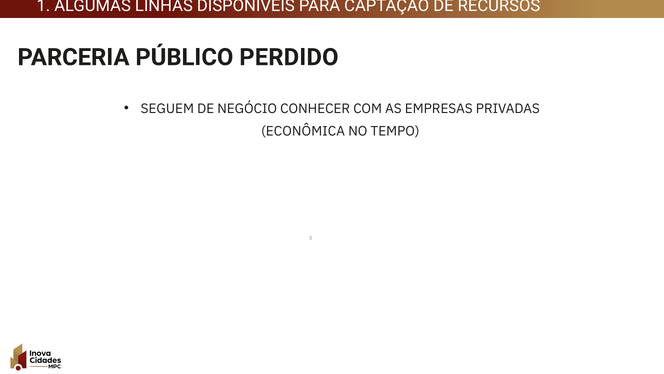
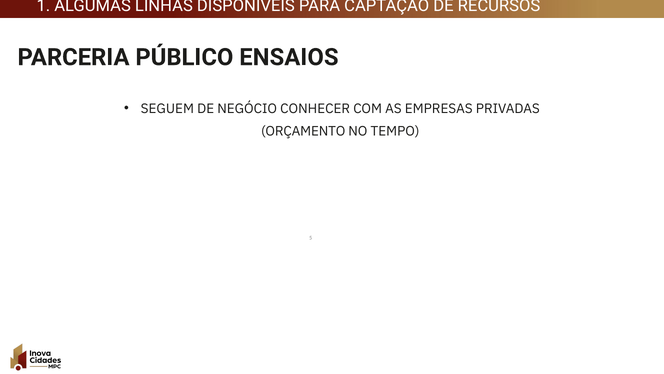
PERDIDO: PERDIDO -> ENSAIOS (289, 57)
ECONÔMICA: ECONÔMICA -> ORÇAMENTO (303, 131)
